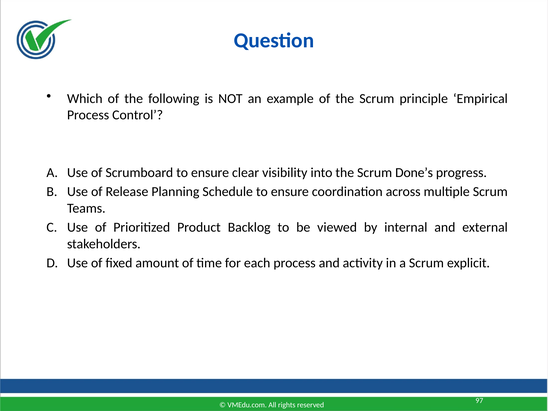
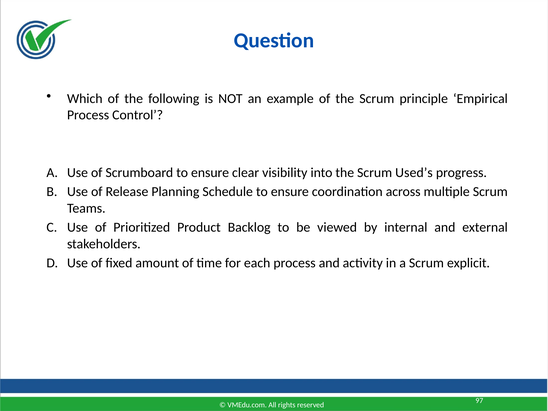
Done’s: Done’s -> Used’s (414, 173)
